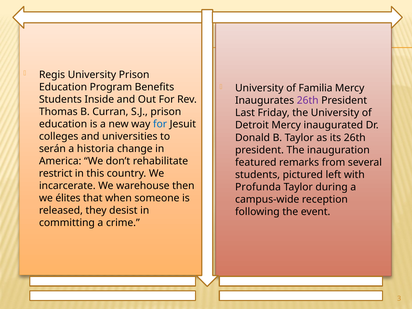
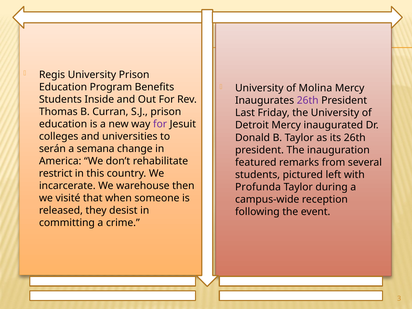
Familia: Familia -> Molina (315, 88)
for colour: blue -> purple (160, 124)
historia: historia -> semana (96, 149)
élites: élites -> visité (68, 198)
